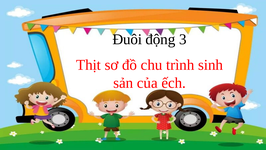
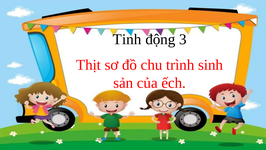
Đuôi: Đuôi -> Tinh (127, 39)
